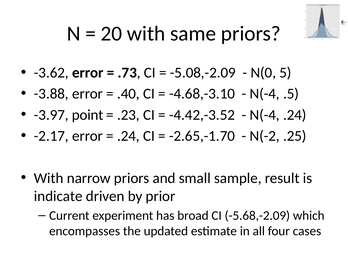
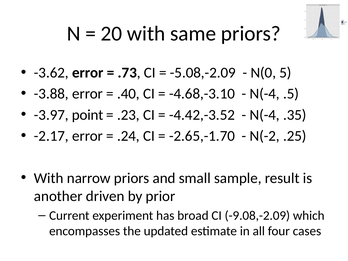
N(-4 .24: .24 -> .35 (295, 115)
indicate: indicate -> another (58, 196)
-5.68,-2.09: -5.68,-2.09 -> -9.08,-2.09 (257, 216)
